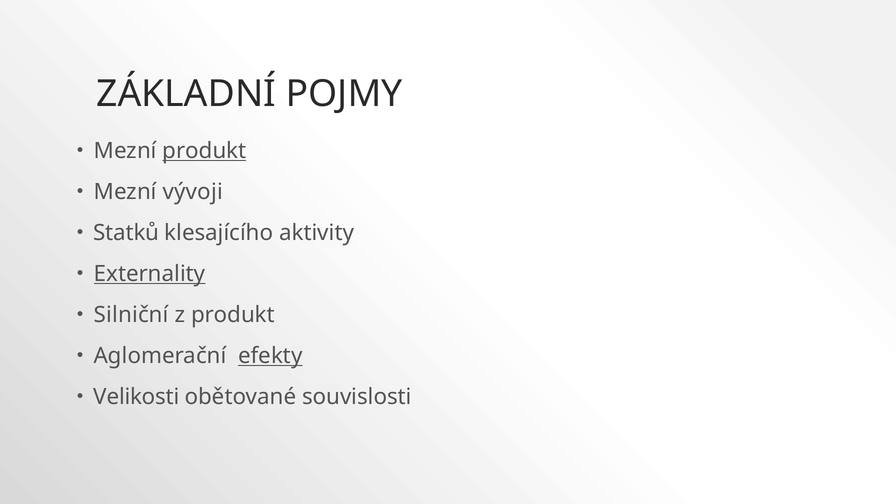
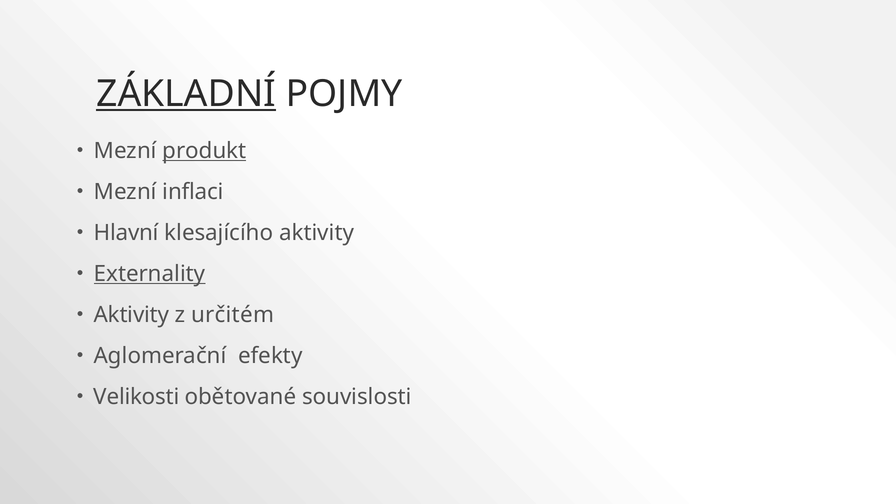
ZÁKLADNÍ underline: none -> present (186, 94)
vývoji: vývoji -> inflaci (193, 192)
Statků: Statků -> Hlavní (126, 233)
Silniční: Silniční -> Aktivity (131, 315)
z produkt: produkt -> určitém (233, 315)
efekty underline: present -> none (270, 356)
